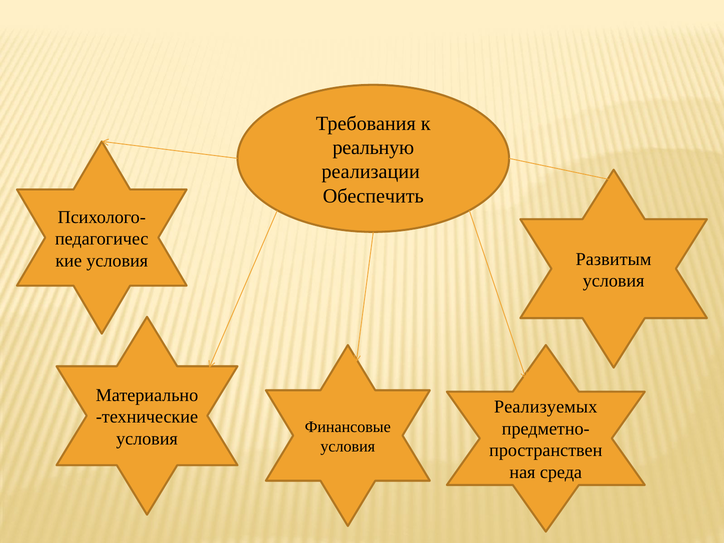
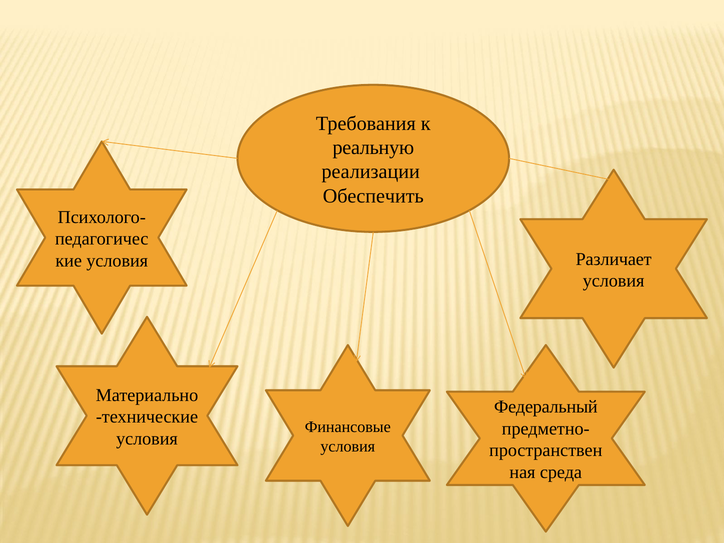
Развитым: Развитым -> Различает (614, 259)
Реализуемых: Реализуемых -> Федеральный (546, 407)
